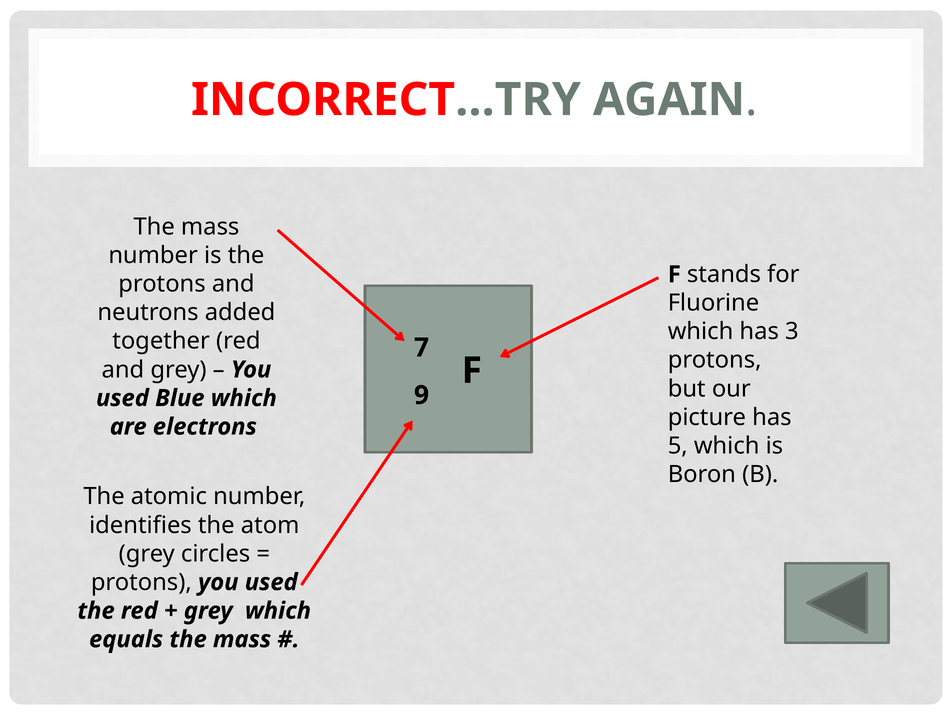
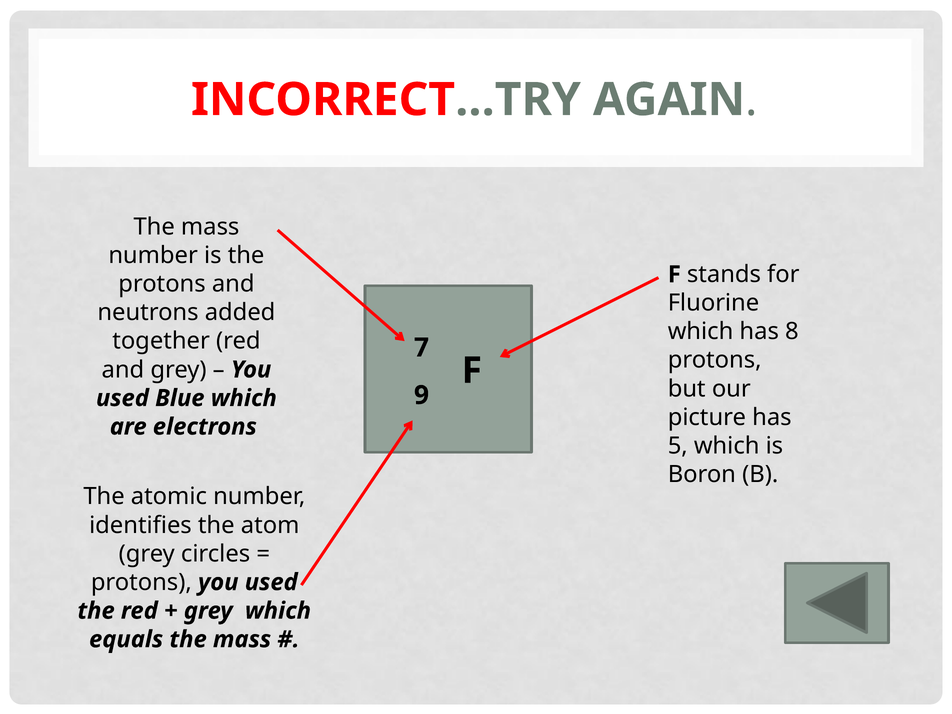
3: 3 -> 8 (792, 332)
